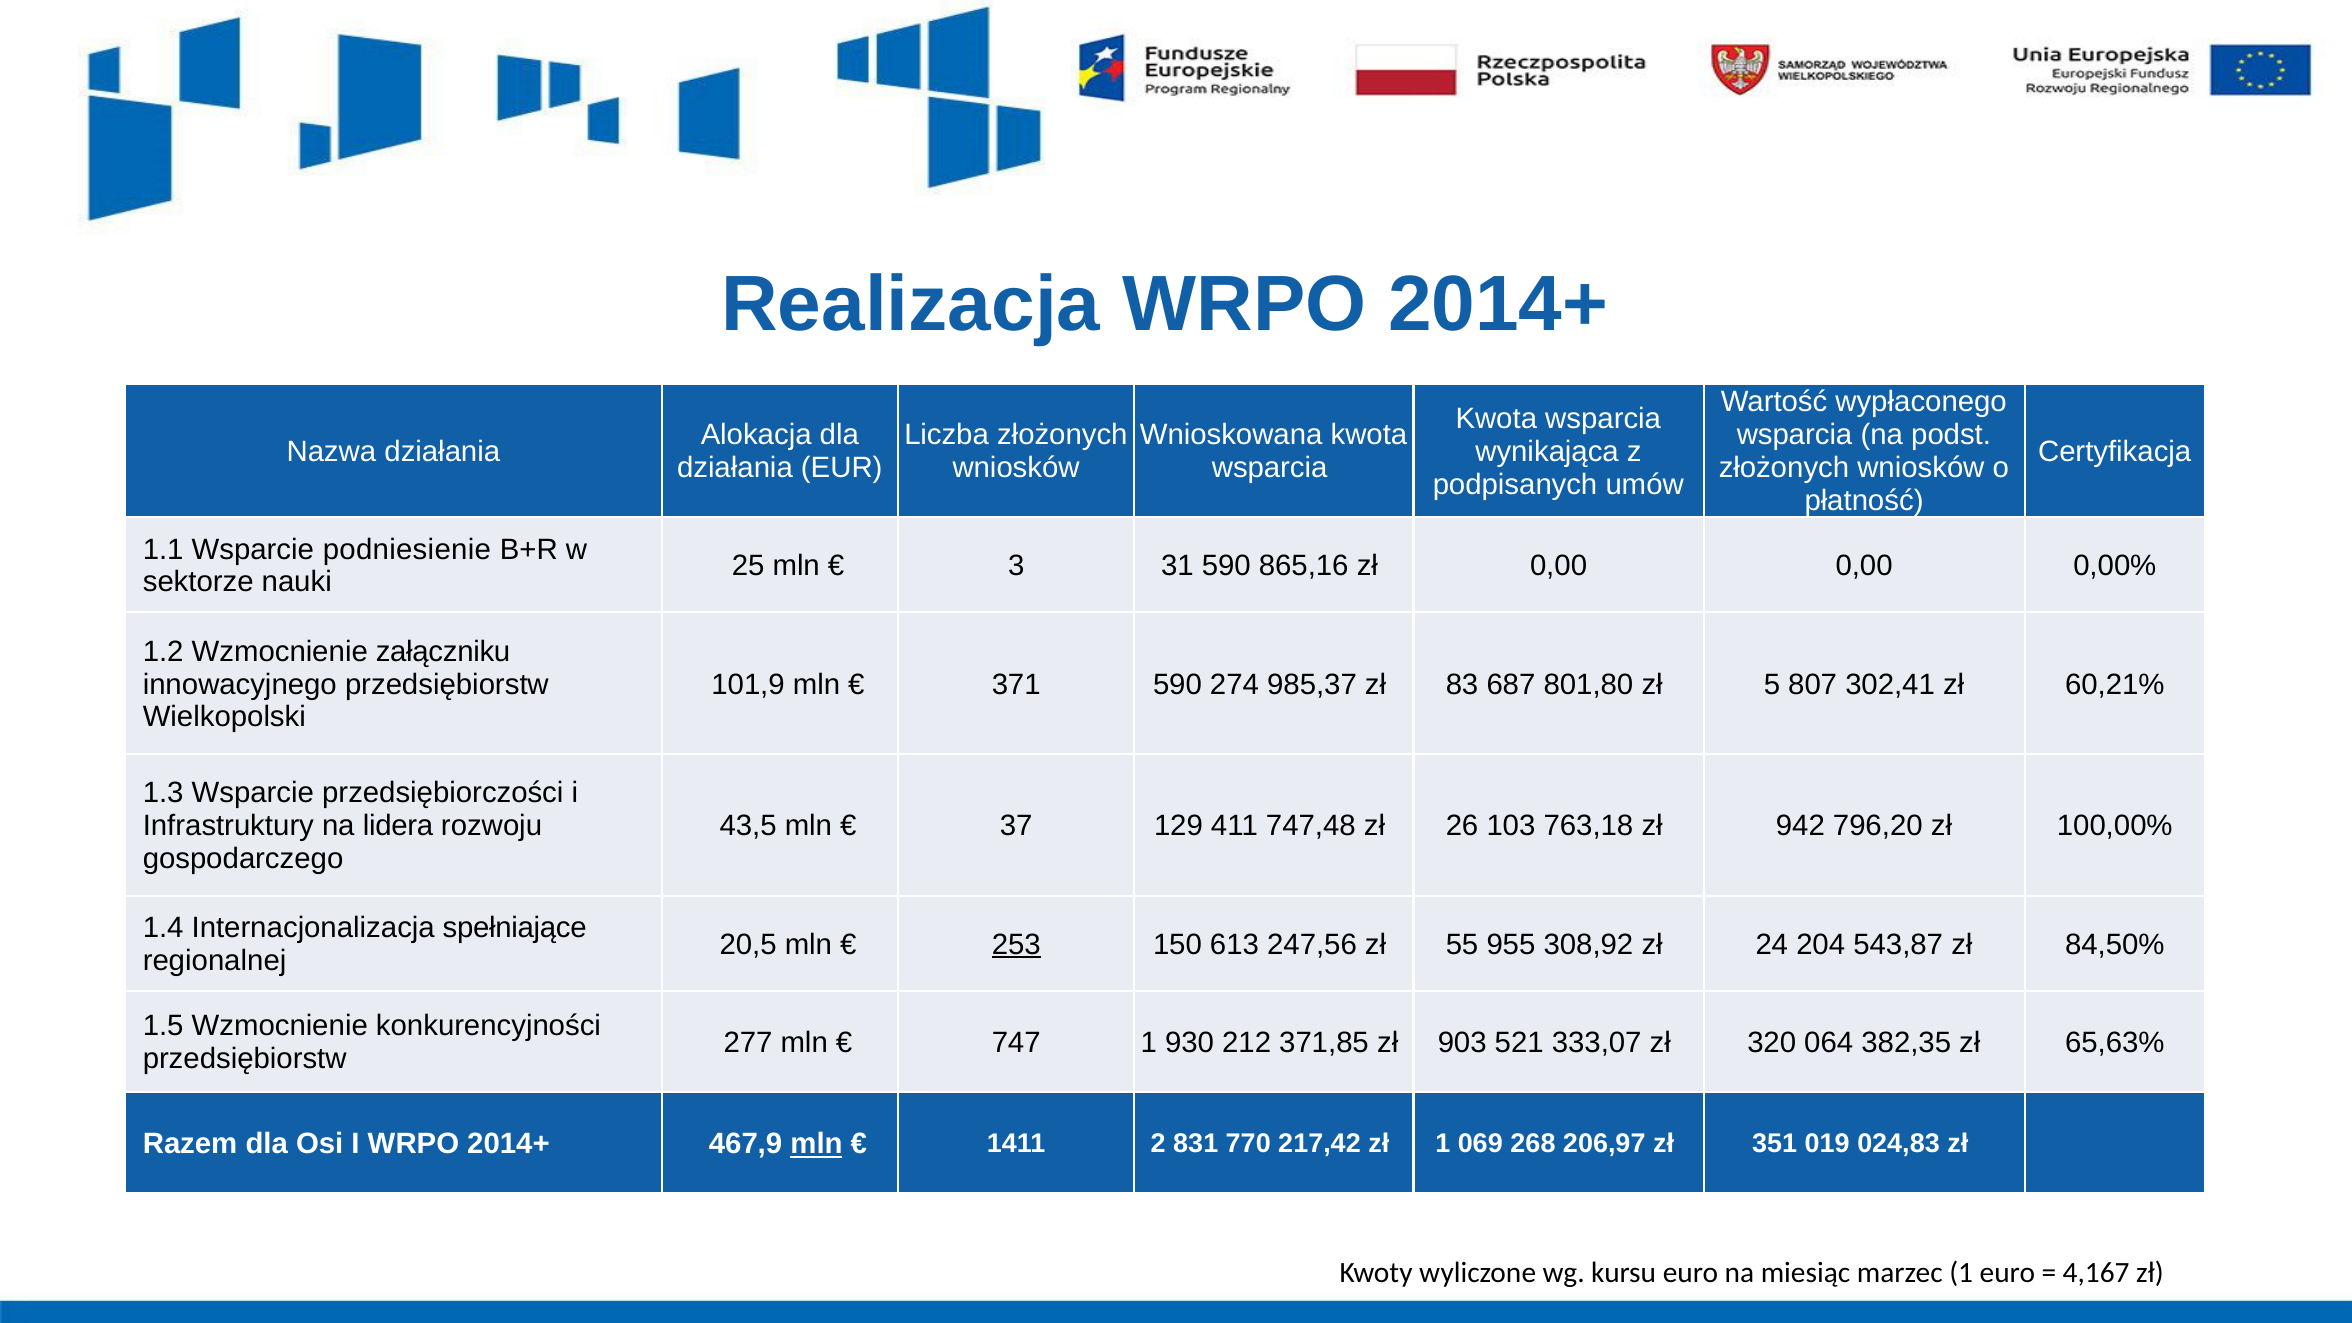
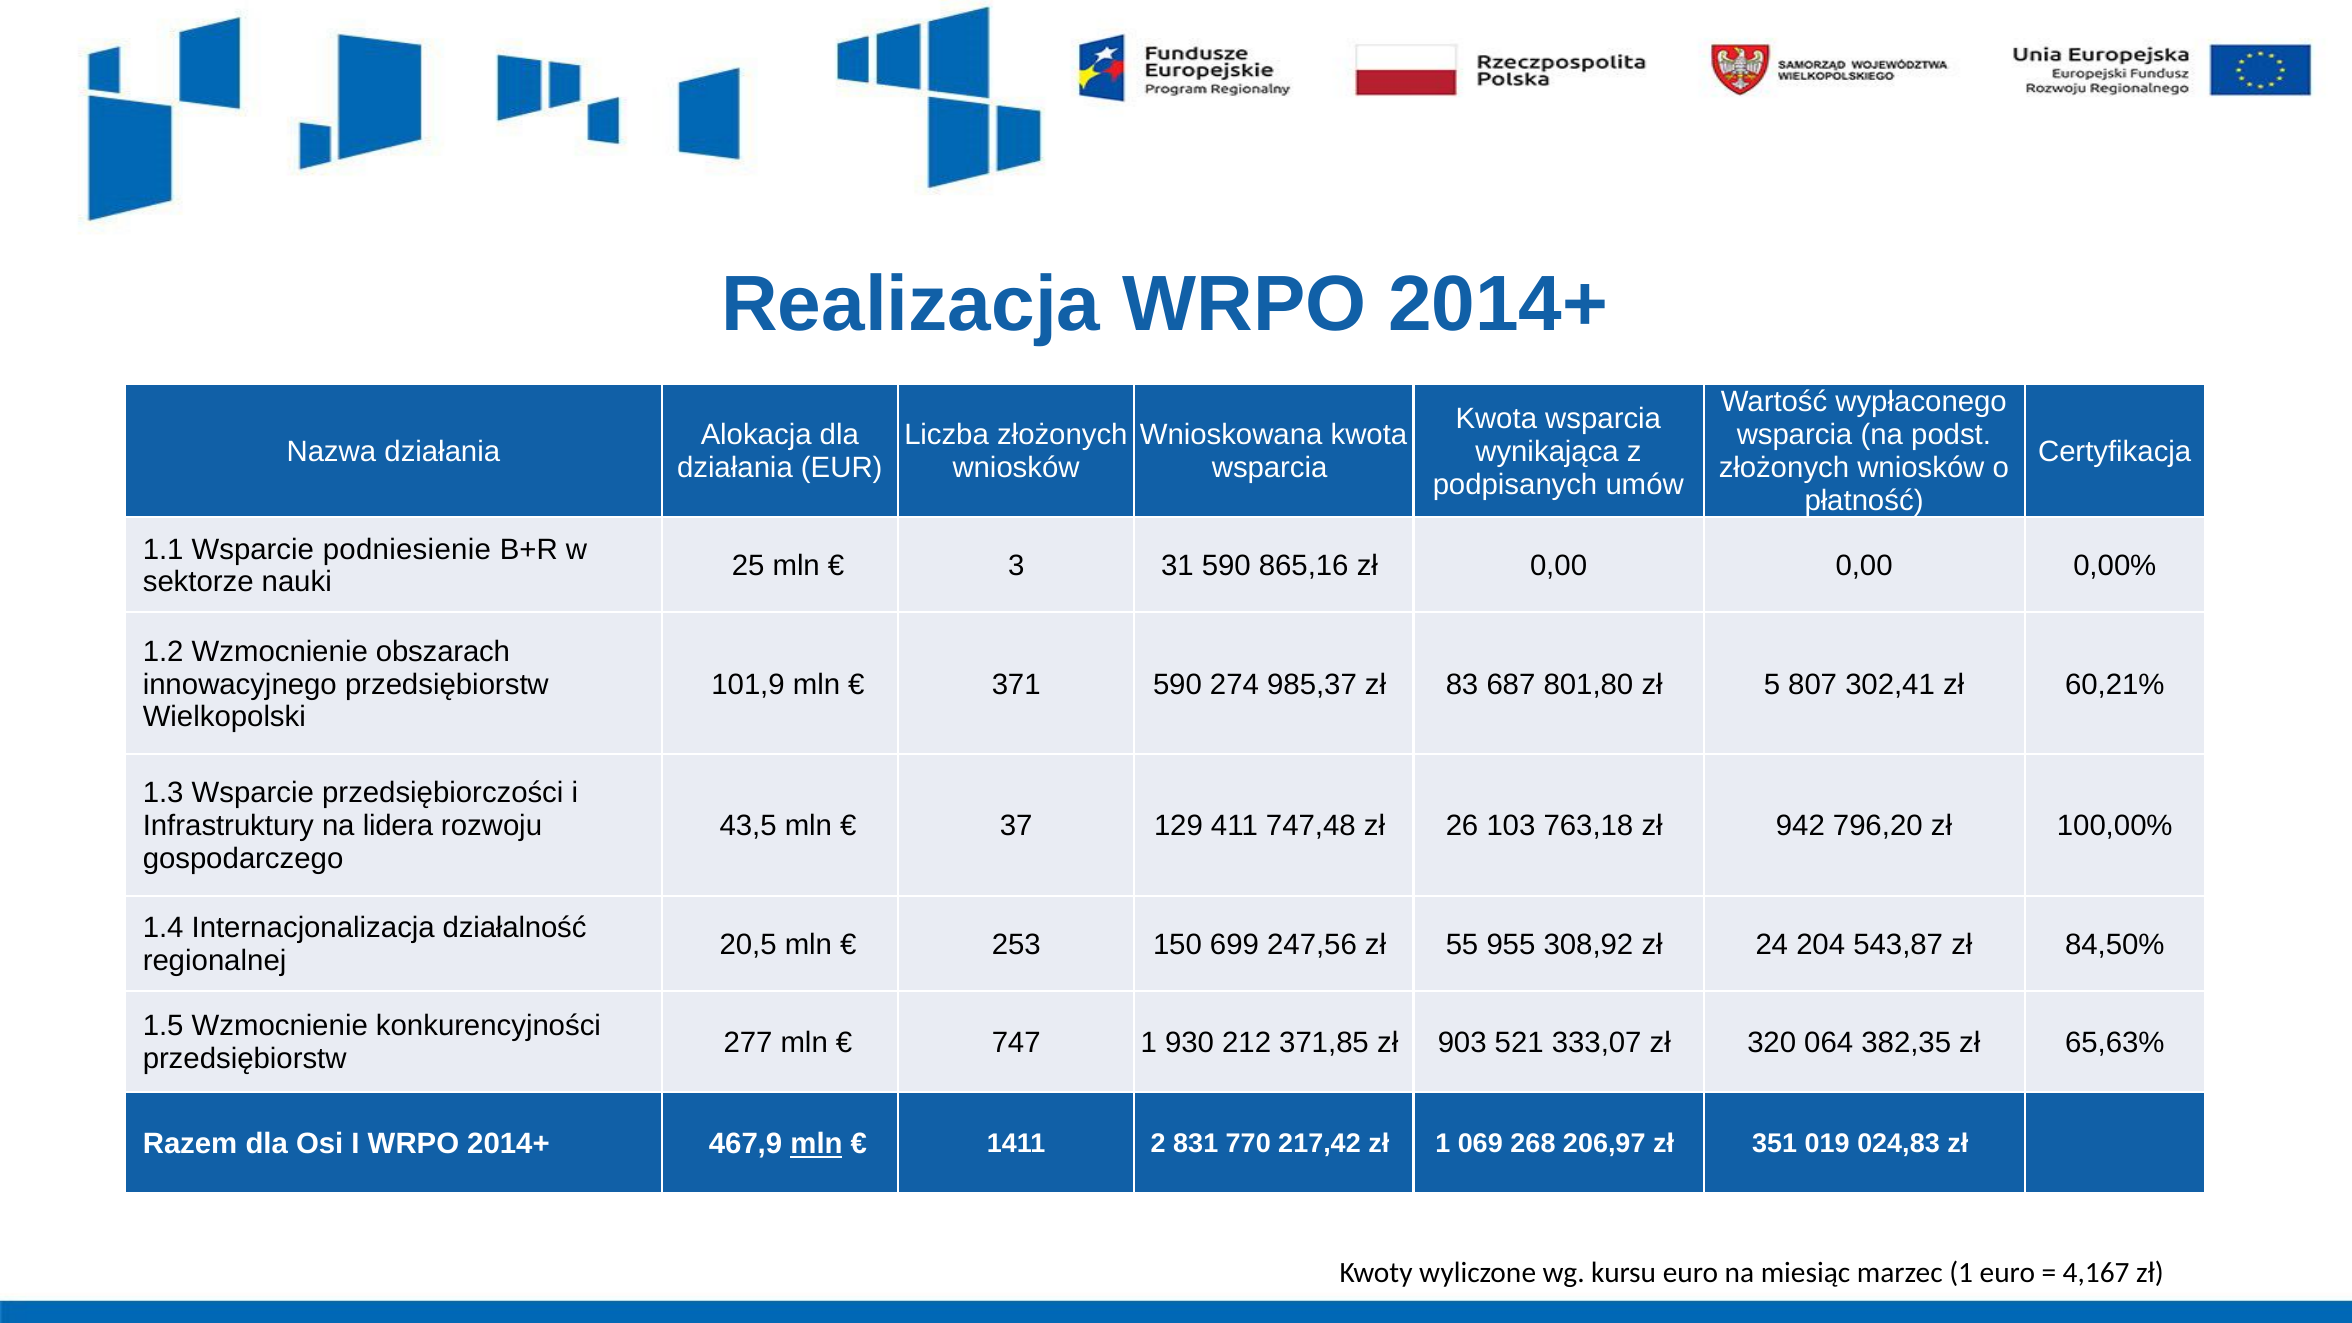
załączniku: załączniku -> obszarach (443, 651)
spełniające: spełniające -> działalność (515, 928)
253 underline: present -> none (1016, 945)
613: 613 -> 699 (1234, 945)
